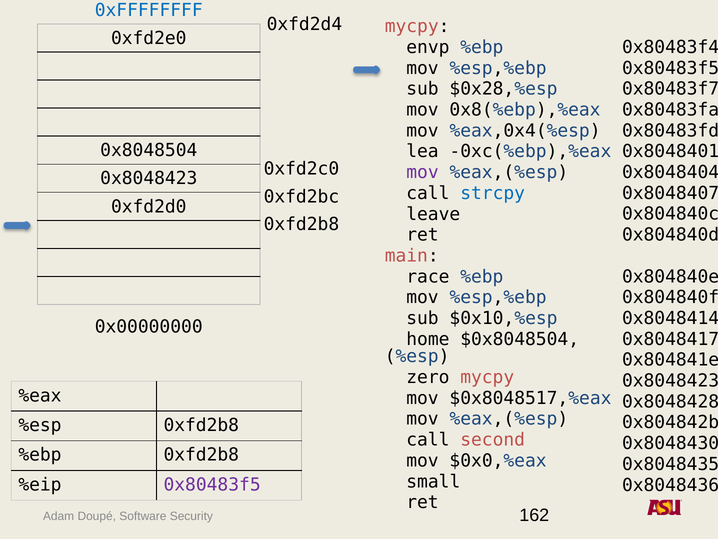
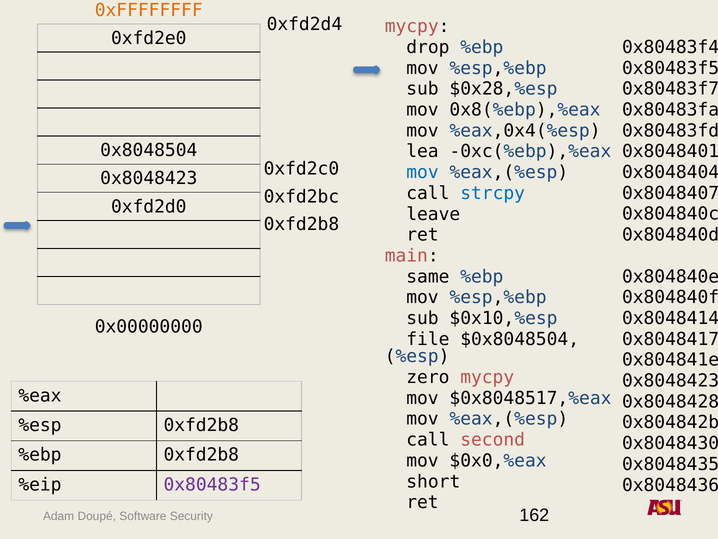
0xFFFFFFFF colour: blue -> orange (149, 10)
envp: envp -> drop (428, 47)
mov colour: purple -> blue (423, 172)
race: race -> same (428, 276)
home: home -> file (428, 339)
small: small -> short (433, 481)
